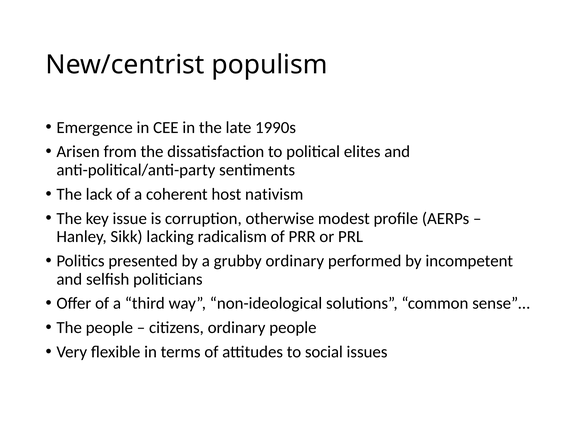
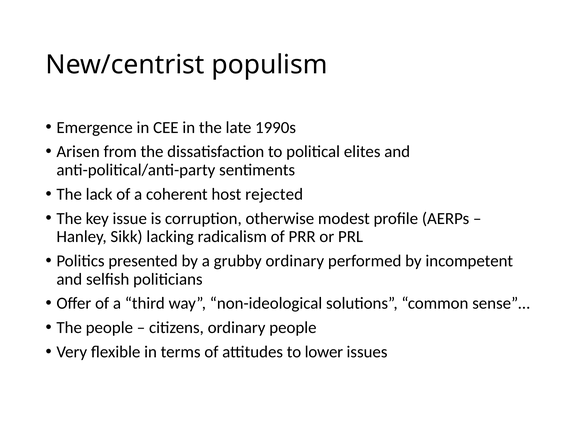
nativism: nativism -> rejected (274, 194)
social: social -> lower (324, 352)
